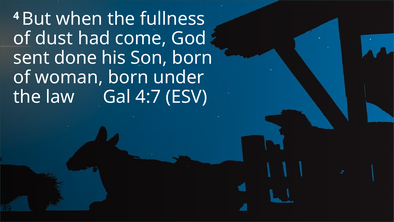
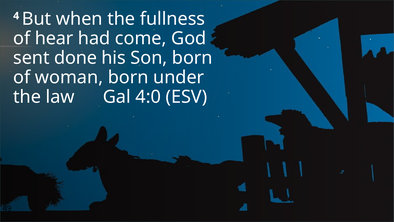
dust: dust -> hear (54, 38)
4:7: 4:7 -> 4:0 (148, 97)
